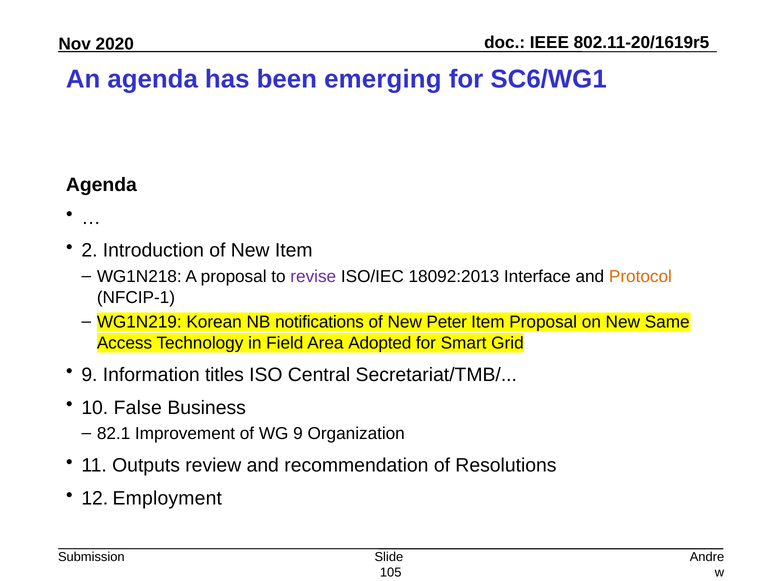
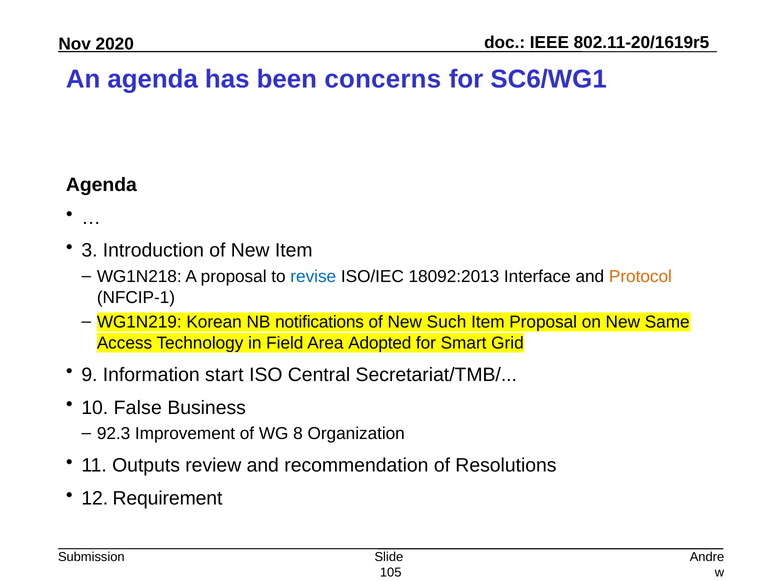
emerging: emerging -> concerns (383, 79)
2: 2 -> 3 (89, 251)
revise colour: purple -> blue (313, 277)
Peter: Peter -> Such (447, 322)
titles: titles -> start (224, 375)
82.1: 82.1 -> 92.3 (114, 434)
WG 9: 9 -> 8 (298, 434)
Employment: Employment -> Requirement (167, 499)
